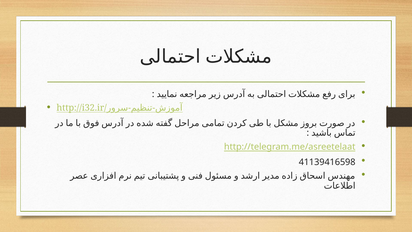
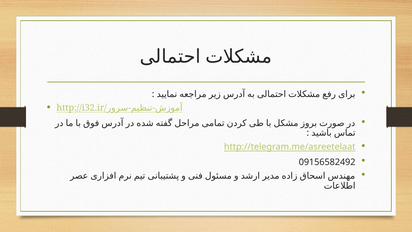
41139416598: 41139416598 -> 09156582492 (327, 162)
